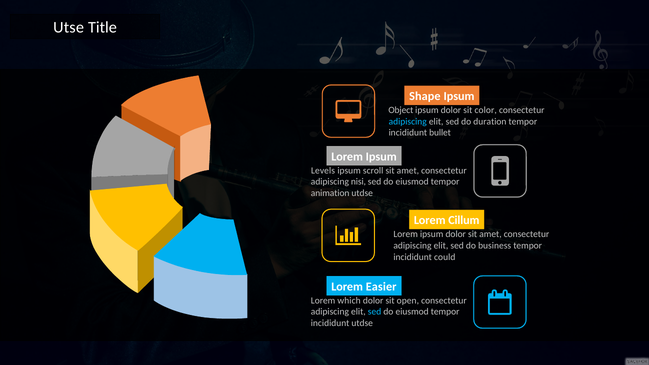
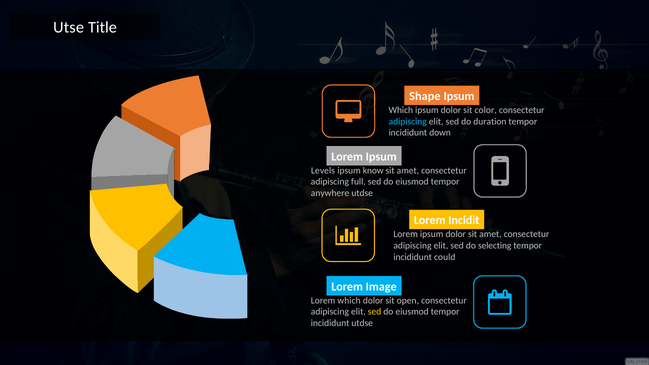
Object: Object -> Which (401, 110)
bullet: bullet -> down (440, 133)
scroll: scroll -> know (373, 170)
nisi: nisi -> full (358, 182)
animation: animation -> anywhere (330, 193)
Cillum: Cillum -> Incidit (464, 220)
business: business -> selecting (495, 246)
Easier: Easier -> Image (381, 287)
sed colour: light blue -> yellow (375, 312)
